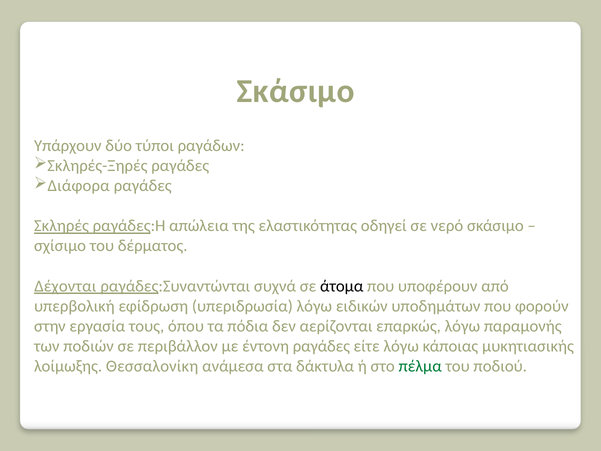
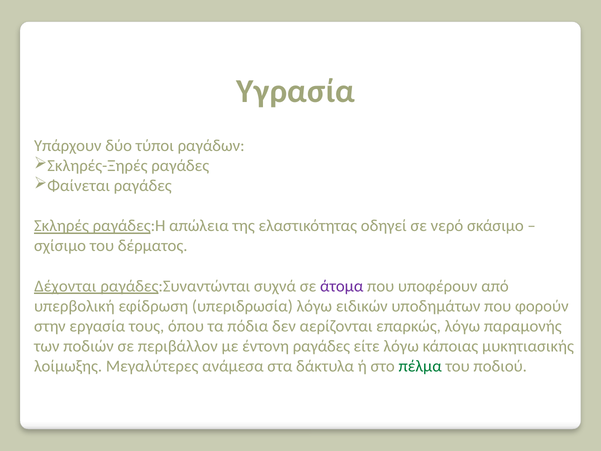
Σκάσιμο: Σκάσιμο -> Υγρασία (296, 91)
Διάφορα: Διάφορα -> Φαίνεται (79, 186)
άτομα colour: black -> purple (342, 286)
Θεσσαλονίκη: Θεσσαλονίκη -> Μεγαλύτερες (152, 366)
